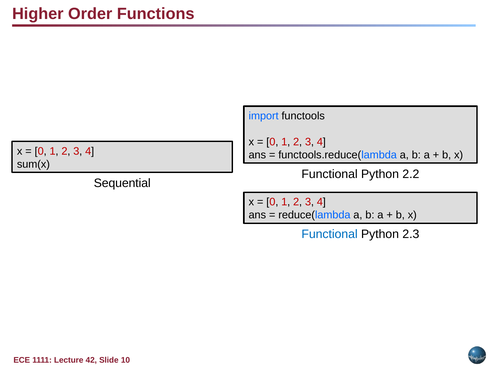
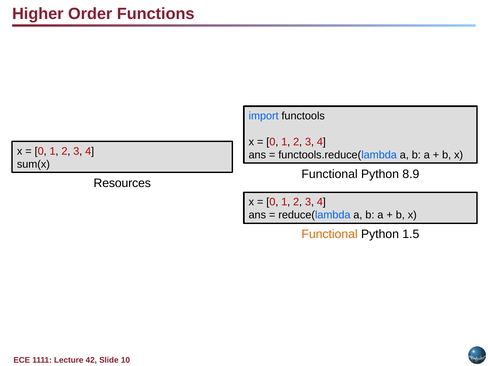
2.2: 2.2 -> 8.9 (411, 174)
Sequential: Sequential -> Resources (122, 183)
Functional colour: blue -> orange (330, 234)
2.3: 2.3 -> 1.5 (411, 234)
